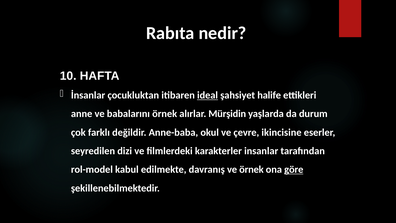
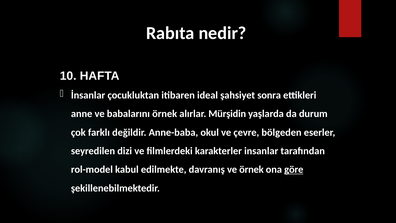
ideal underline: present -> none (208, 95)
halife: halife -> sonra (269, 95)
ikincisine: ikincisine -> bölgeden (282, 132)
